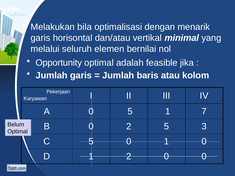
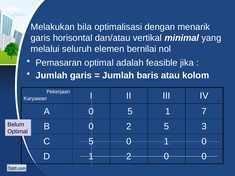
Opportunity: Opportunity -> Pemasaran (59, 63)
